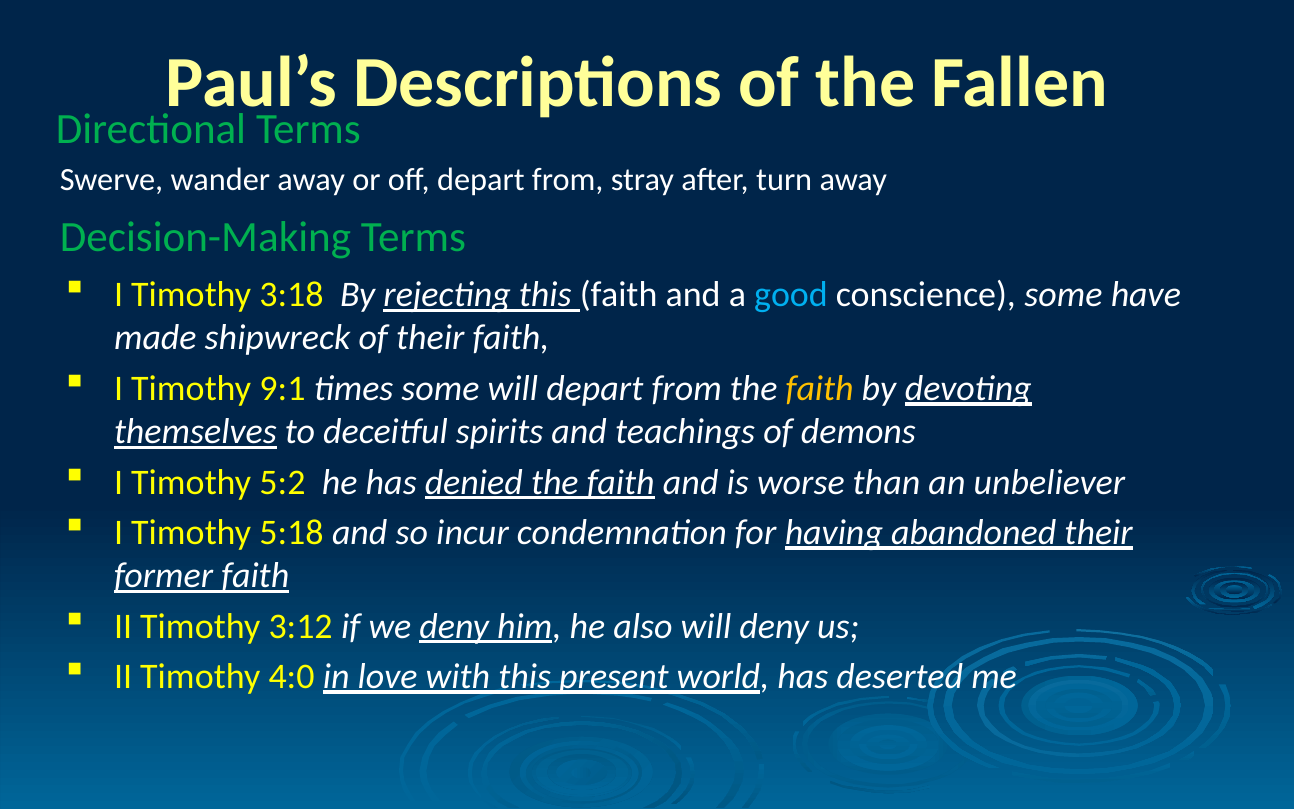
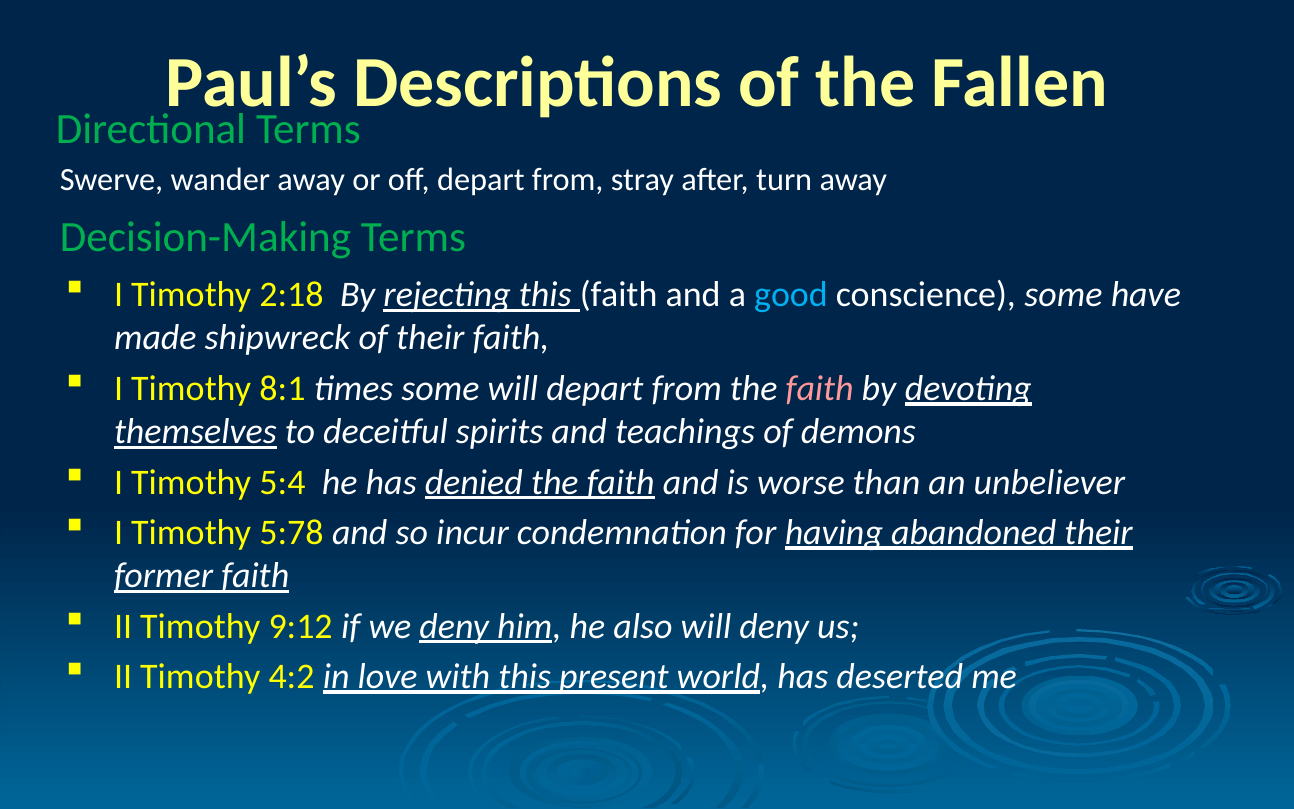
3:18: 3:18 -> 2:18 (291, 295)
9:1: 9:1 -> 8:1 (282, 388)
faith colour: yellow -> pink (820, 388)
5:2: 5:2 -> 5:4 (282, 482)
5:18: 5:18 -> 5:78 (291, 532)
3:12: 3:12 -> 9:12 (301, 626)
4:0: 4:0 -> 4:2 (292, 676)
